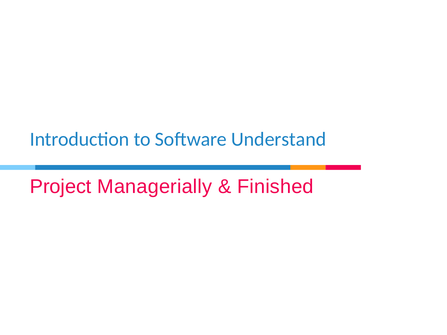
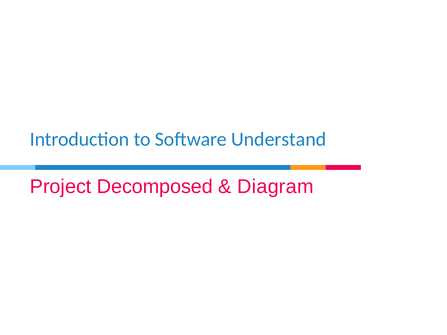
Managerially: Managerially -> Decomposed (155, 187)
Finished: Finished -> Diagram (275, 187)
